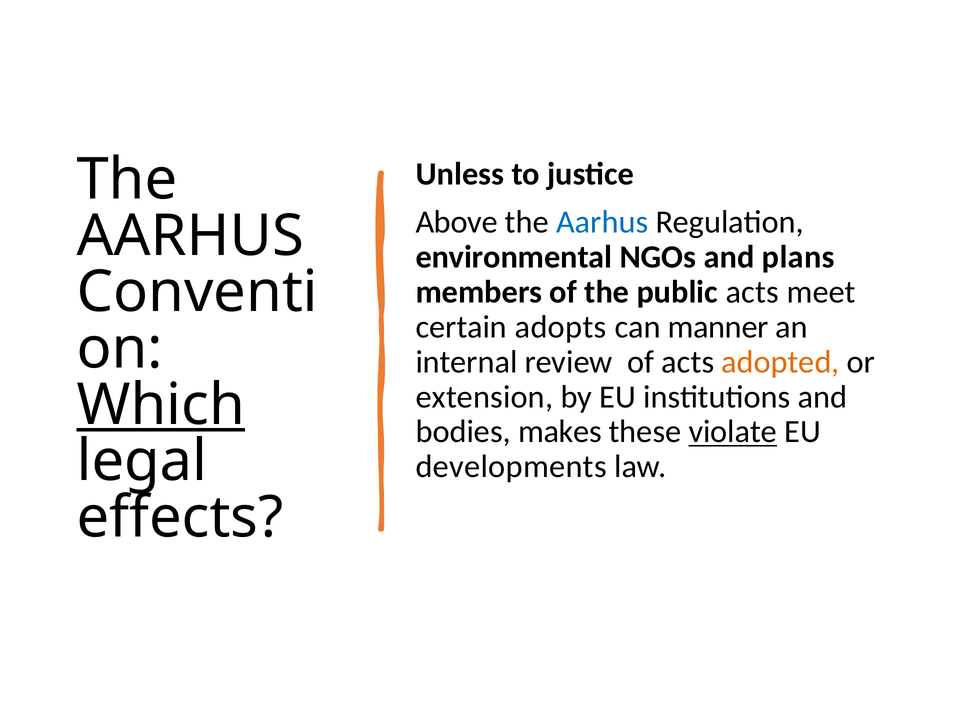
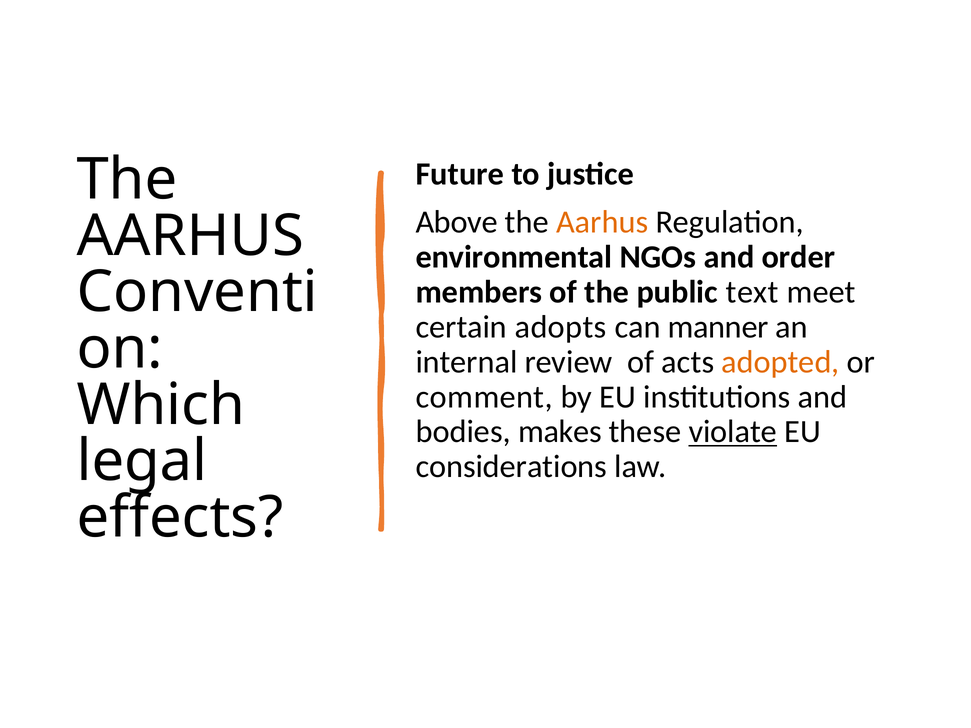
Unless: Unless -> Future (460, 174)
Aarhus colour: blue -> orange (602, 222)
plans: plans -> order (798, 257)
public acts: acts -> text (752, 292)
extension: extension -> comment (484, 397)
Which underline: present -> none (161, 405)
developments: developments -> considerations (511, 467)
